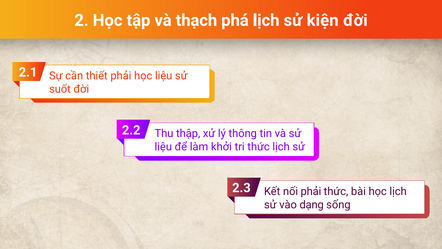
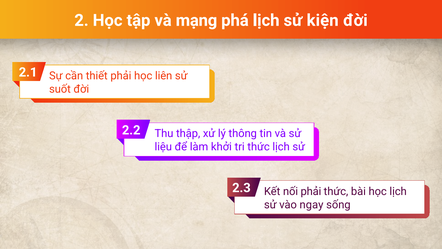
thạch: thạch -> mạng (196, 20)
học liệu: liệu -> liên (164, 76)
dạng: dạng -> ngay (311, 205)
